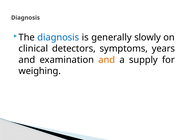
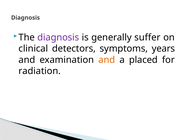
diagnosis colour: blue -> purple (58, 37)
slowly: slowly -> suffer (147, 37)
supply: supply -> placed (143, 60)
weighing: weighing -> radiation (40, 71)
